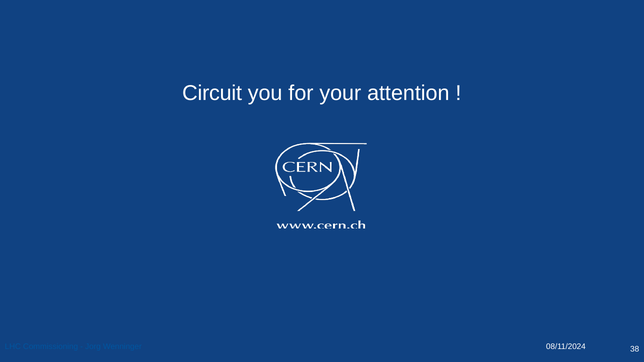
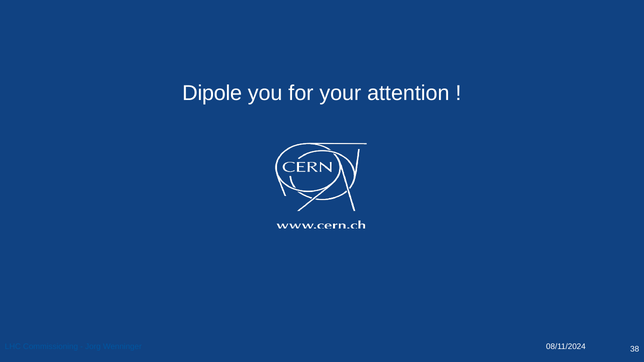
Circuit: Circuit -> Dipole (212, 93)
